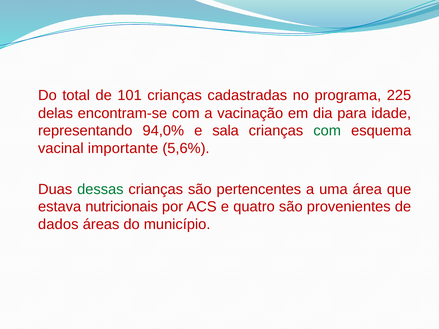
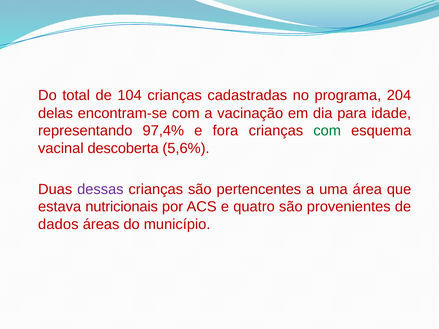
101: 101 -> 104 (130, 95)
225: 225 -> 204 (399, 95)
94,0%: 94,0% -> 97,4% (163, 131)
sala: sala -> fora (225, 131)
importante: importante -> descoberta (123, 148)
dessas colour: green -> purple (100, 189)
